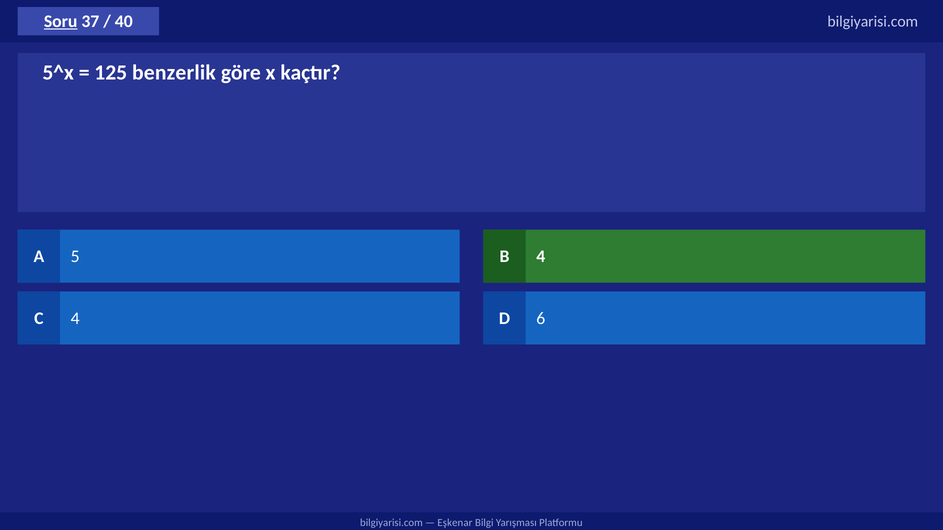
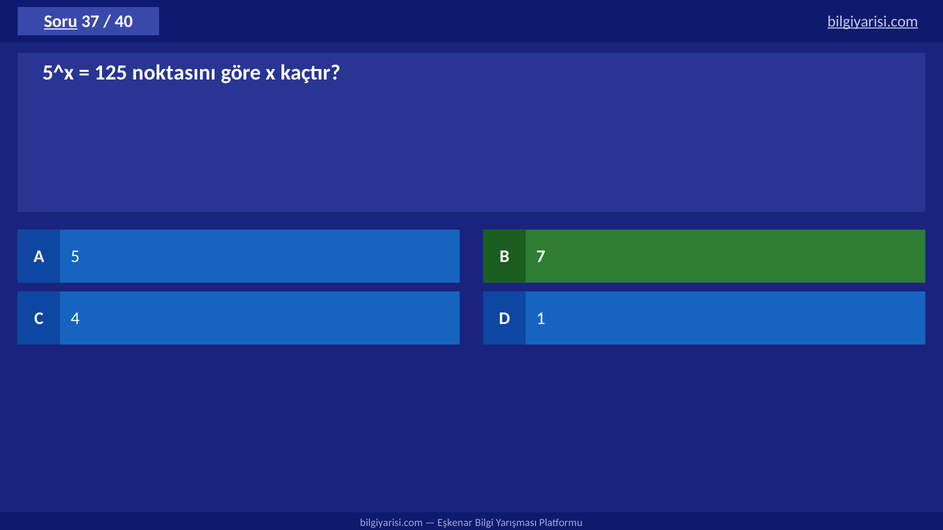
bilgiyarisi.com underline: none -> present (873, 21)
benzerlik: benzerlik -> noktasını (174, 73)
B 4: 4 -> 7 (541, 257)
6: 6 -> 1 (541, 318)
